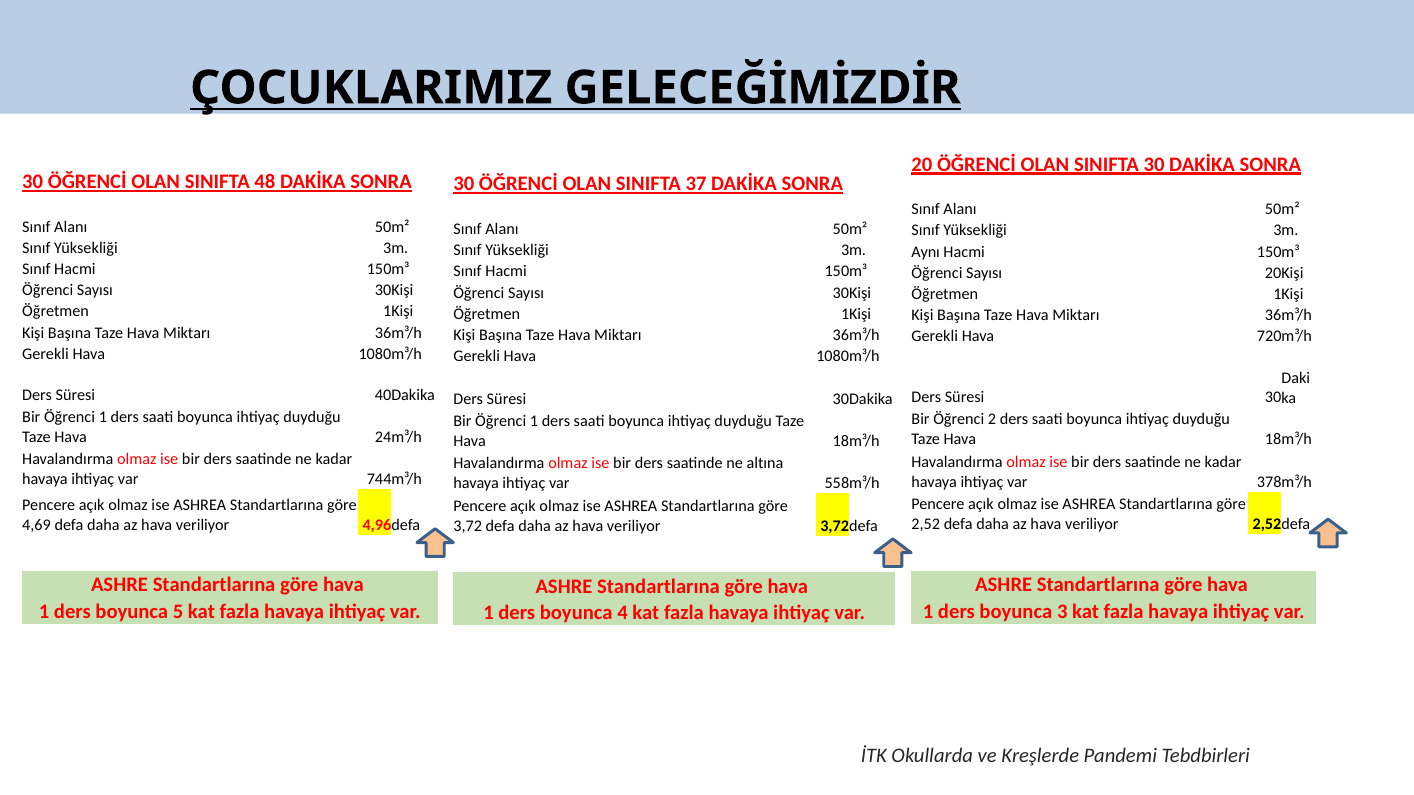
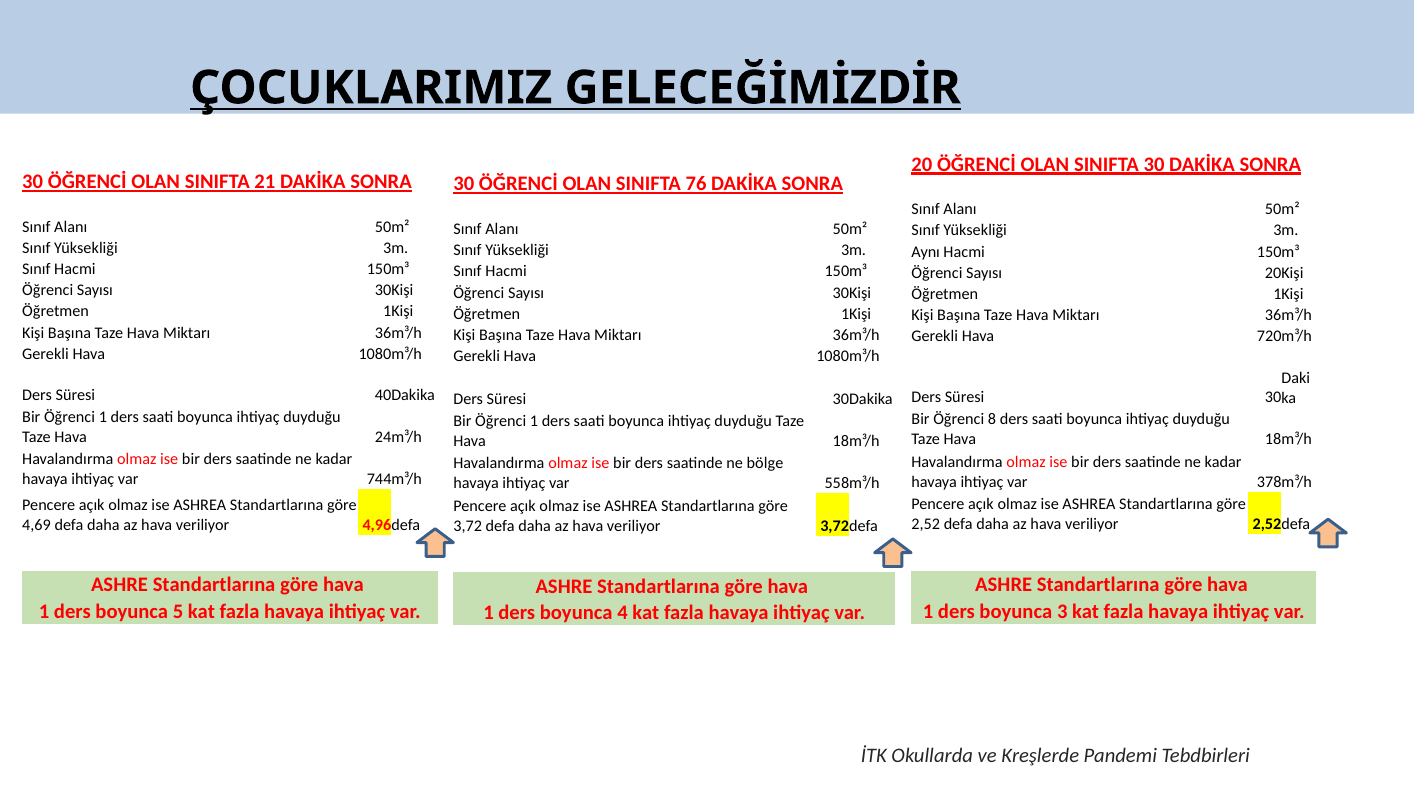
48: 48 -> 21 (265, 182)
37: 37 -> 76 (696, 184)
2: 2 -> 8 (992, 419)
altına: altına -> bölge (765, 464)
